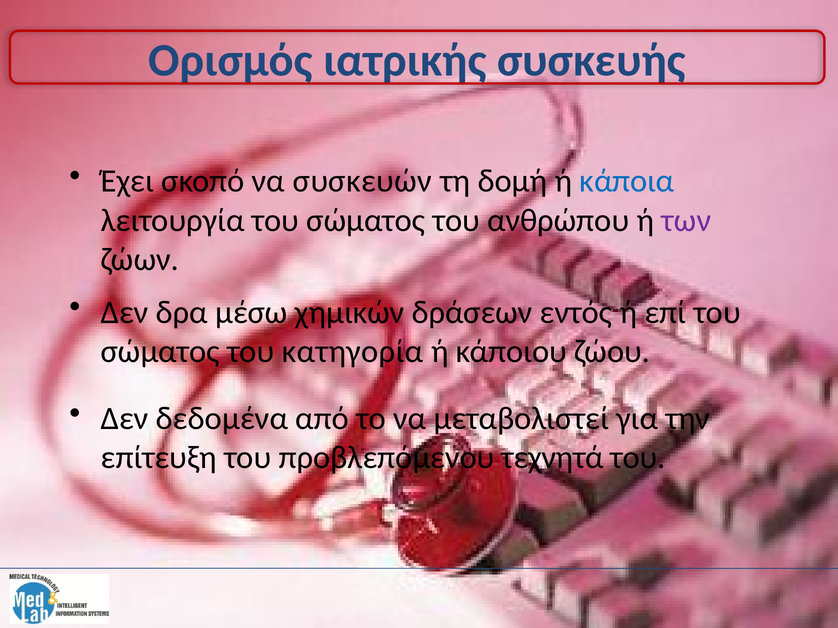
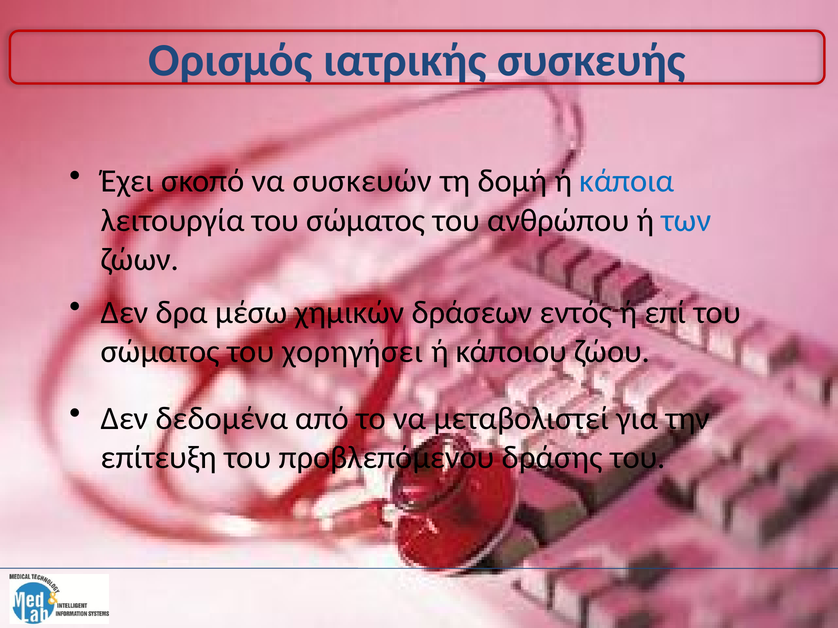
των colour: purple -> blue (686, 220)
κατηγορία: κατηγορία -> χορηγήσει (353, 352)
τεχνητά: τεχνητά -> δράσης (552, 458)
